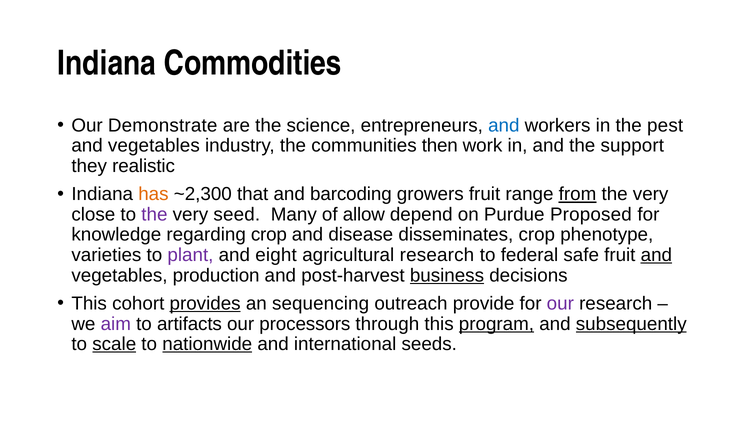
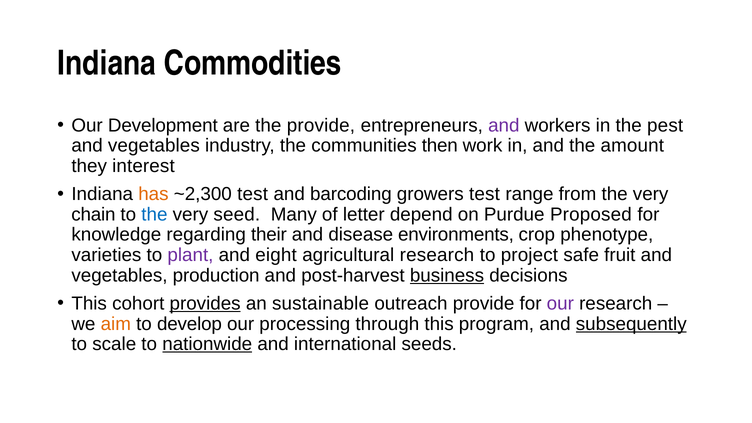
Demonstrate: Demonstrate -> Development (163, 125)
the science: science -> provide (321, 125)
and colour: blue -> purple (504, 125)
support: support -> amount (632, 146)
realistic: realistic -> interest (143, 166)
~2,300 that: that -> test (253, 194)
growers fruit: fruit -> test (484, 194)
from underline: present -> none (578, 194)
close: close -> chain (93, 214)
the colour: purple -> blue (154, 214)
allow: allow -> letter (364, 214)
regarding crop: crop -> their (269, 235)
disseminates: disseminates -> environments (456, 235)
federal: federal -> project (529, 255)
and underline: present -> none (656, 255)
sequencing: sequencing -> sustainable (321, 304)
aim colour: purple -> orange (116, 324)
artifacts: artifacts -> develop (189, 324)
processors: processors -> processing (305, 324)
program underline: present -> none (496, 324)
scale underline: present -> none (114, 344)
